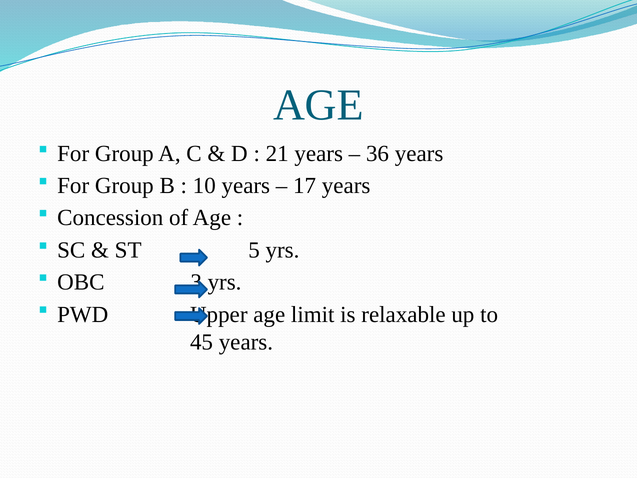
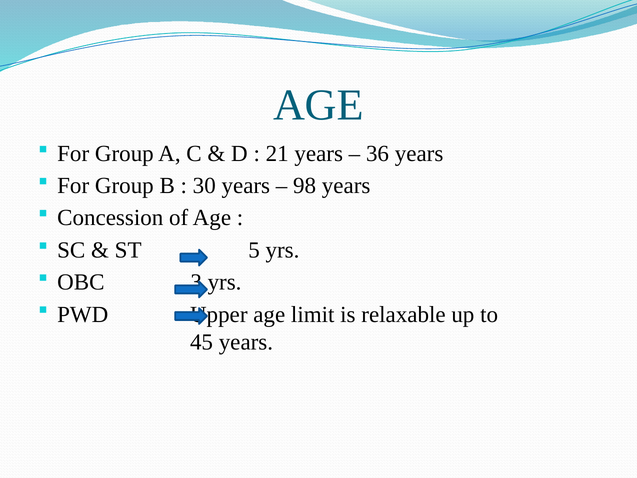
10: 10 -> 30 (204, 186)
17: 17 -> 98 (305, 186)
